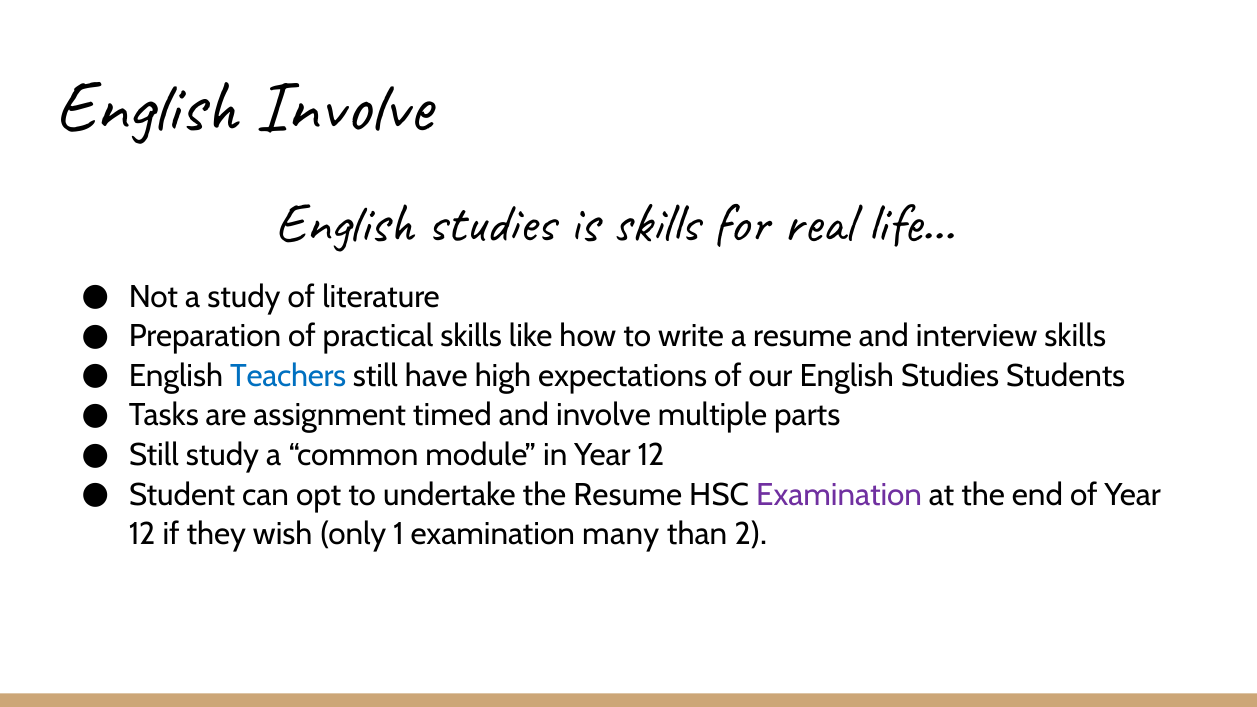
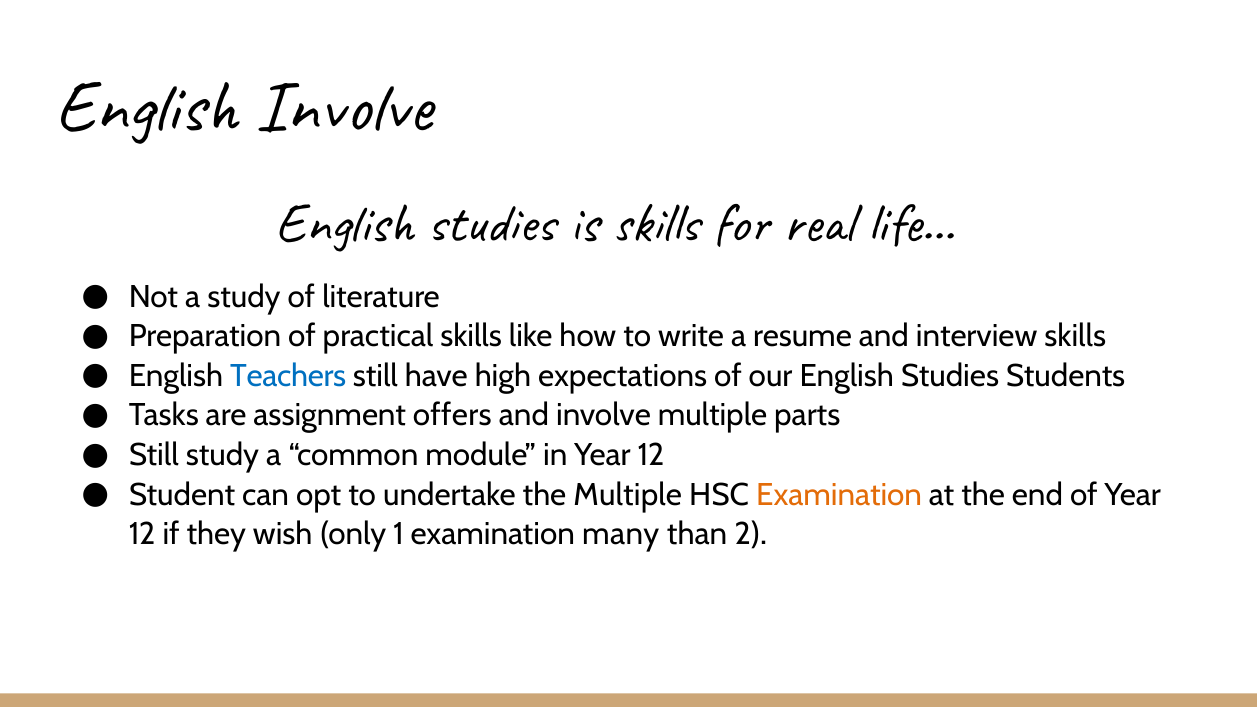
timed: timed -> offers (452, 416)
the Resume: Resume -> Multiple (628, 495)
Examination colour: purple -> orange (839, 495)
